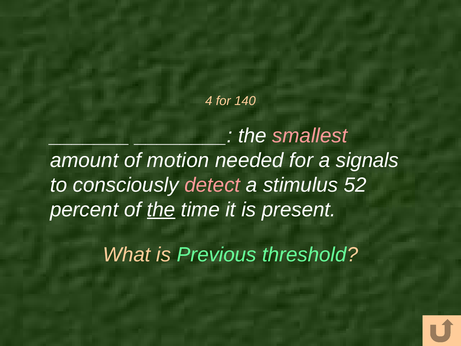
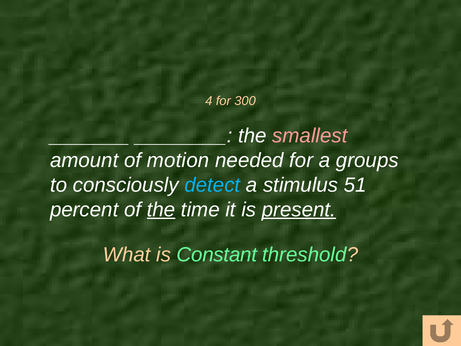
140: 140 -> 300 (245, 101)
signals: signals -> groups (367, 160)
detect colour: pink -> light blue (212, 185)
52: 52 -> 51 (355, 185)
present underline: none -> present (299, 209)
Previous: Previous -> Constant (217, 255)
